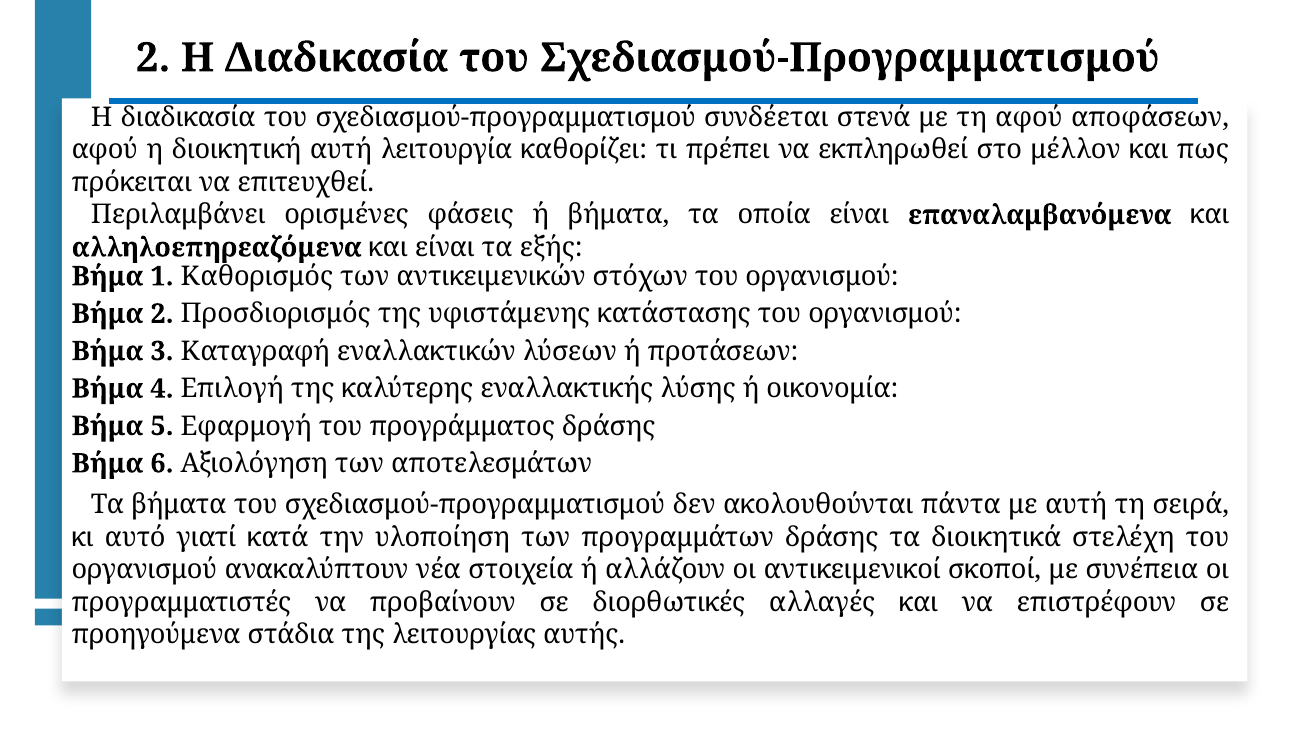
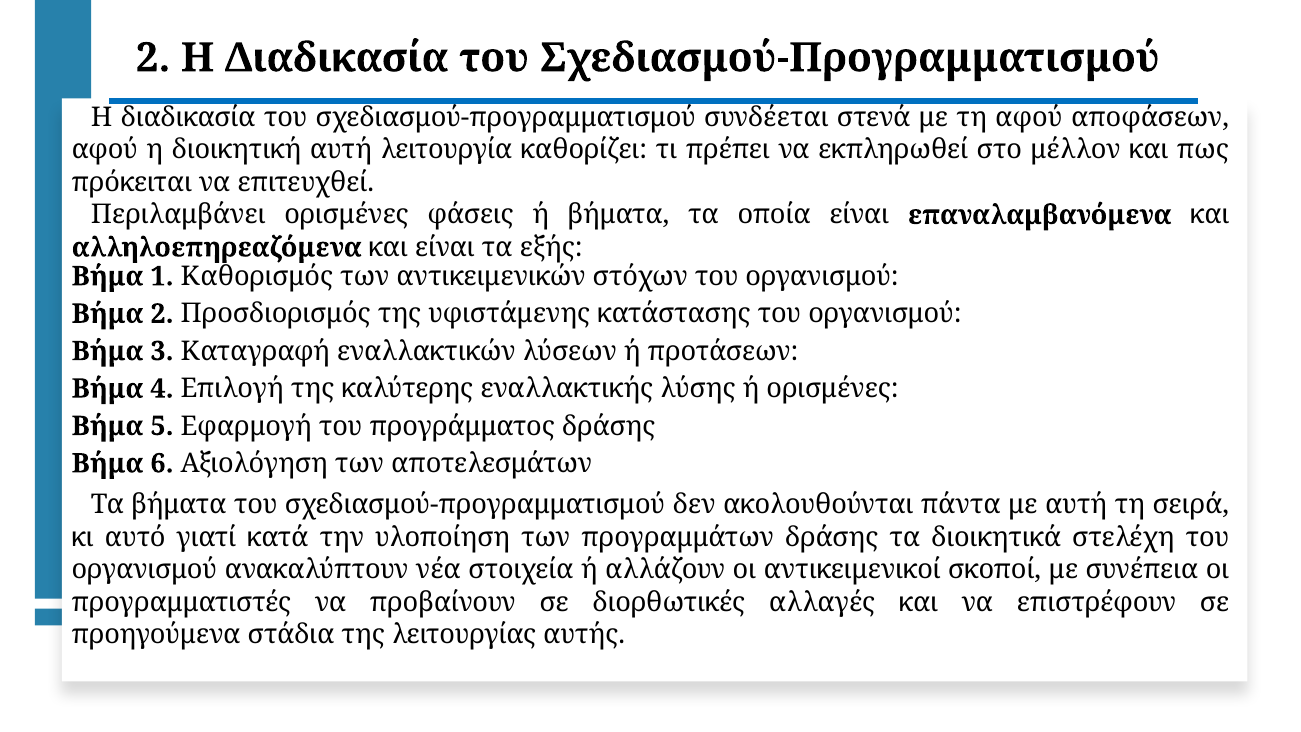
ή οικονομία: οικονομία -> ορισμένες (832, 389)
